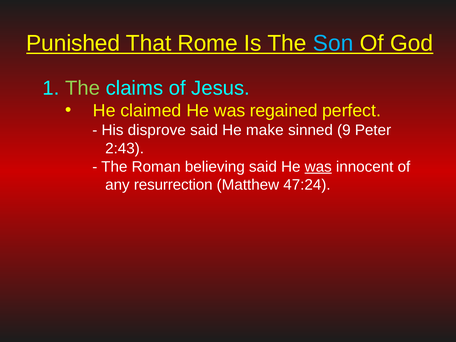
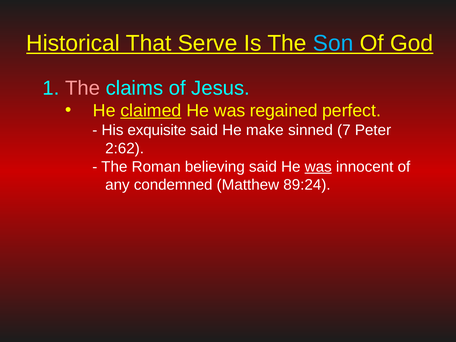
Punished: Punished -> Historical (73, 43)
Rome: Rome -> Serve (208, 43)
The colour: light green -> pink (83, 88)
claimed underline: none -> present (151, 111)
disprove: disprove -> exquisite (157, 130)
9: 9 -> 7 (344, 130)
2:43: 2:43 -> 2:62 (125, 148)
resurrection: resurrection -> condemned (173, 185)
47:24: 47:24 -> 89:24 (307, 185)
